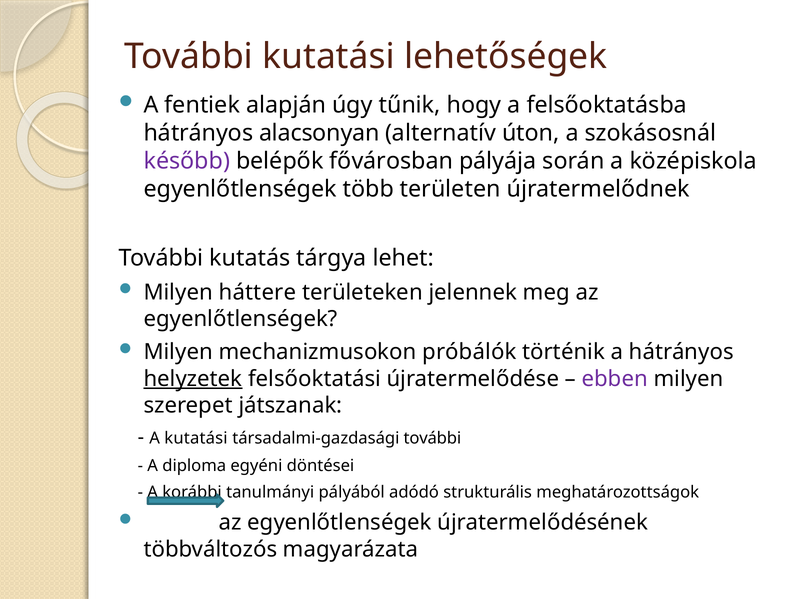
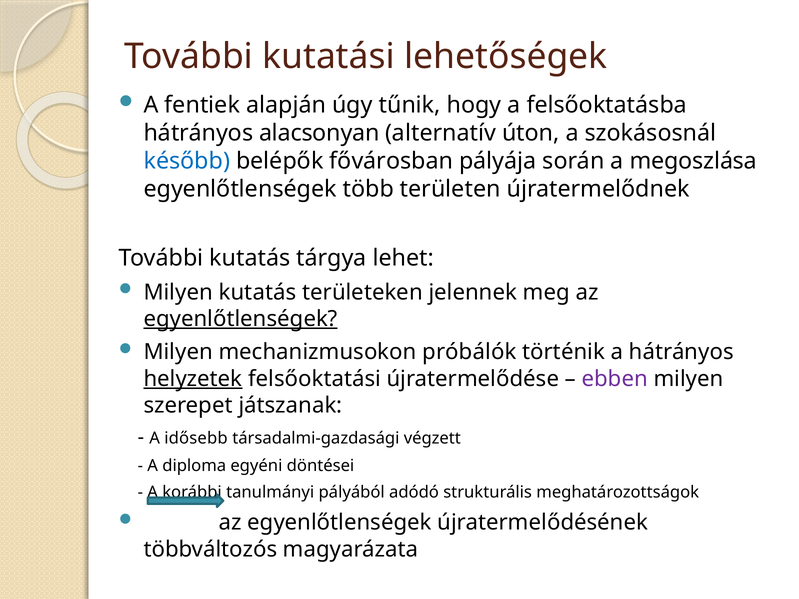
később colour: purple -> blue (187, 161)
középiskola: középiskola -> megoszlása (693, 161)
Milyen háttere: háttere -> kutatás (257, 292)
egyenlőtlenségek underline: none -> present (241, 319)
A kutatási: kutatási -> idősebb (196, 438)
társadalmi-gazdasági további: további -> végzett (432, 438)
